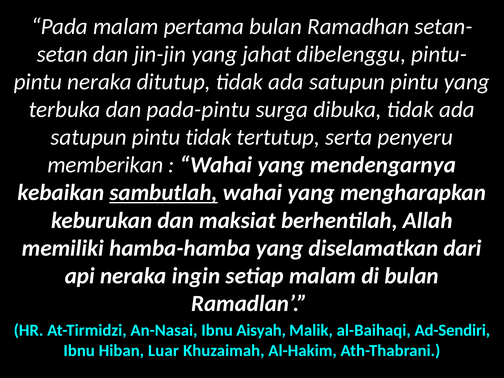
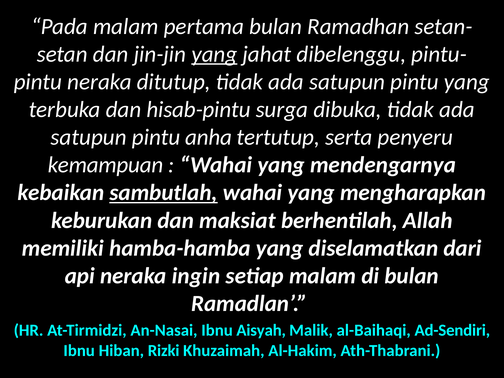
yang underline: none -> present (214, 54)
pada-pintu: pada-pintu -> hisab-pintu (199, 110)
pintu tidak: tidak -> anha (209, 137)
memberikan: memberikan -> kemampuan (106, 165)
Luar: Luar -> Rizki (164, 351)
